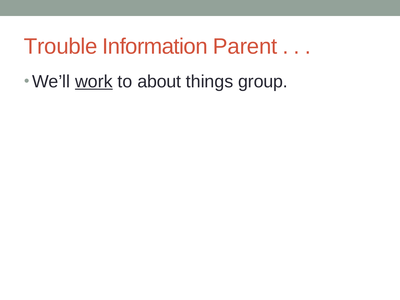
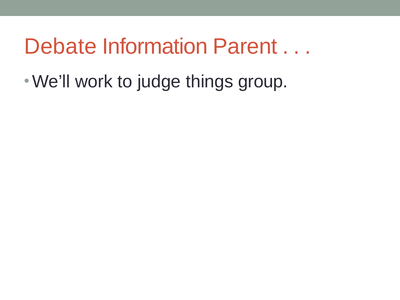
Trouble: Trouble -> Debate (60, 47)
work underline: present -> none (94, 82)
about: about -> judge (159, 82)
